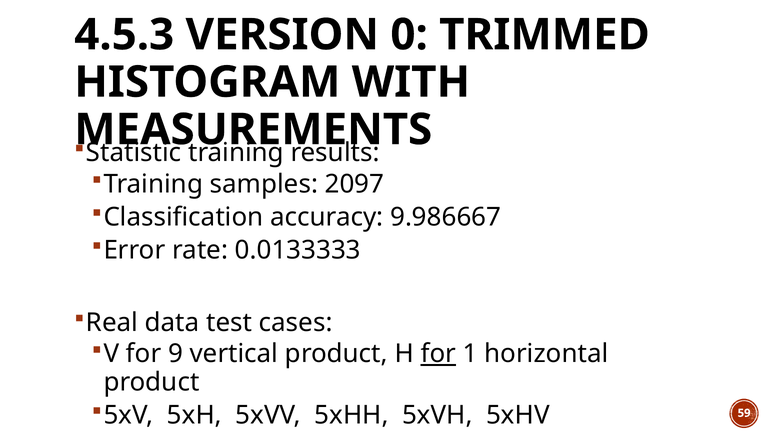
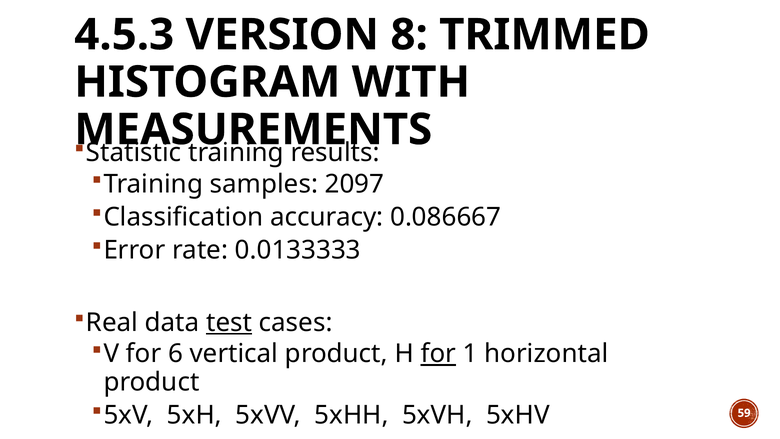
0: 0 -> 8 (409, 35)
9.986667: 9.986667 -> 0.086667 (446, 217)
test underline: none -> present (229, 322)
9: 9 -> 6 (175, 354)
